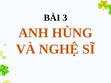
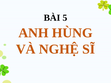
3: 3 -> 5 (65, 18)
